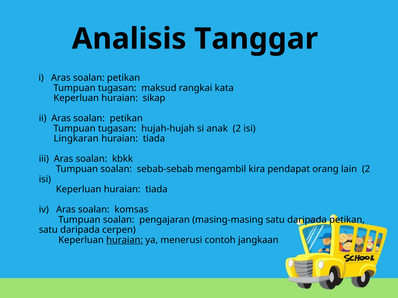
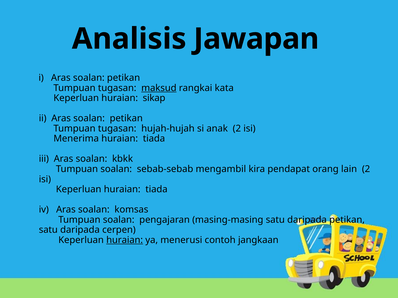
Tanggar: Tanggar -> Jawapan (256, 39)
maksud underline: none -> present (159, 88)
Lingkaran: Lingkaran -> Menerima (76, 139)
